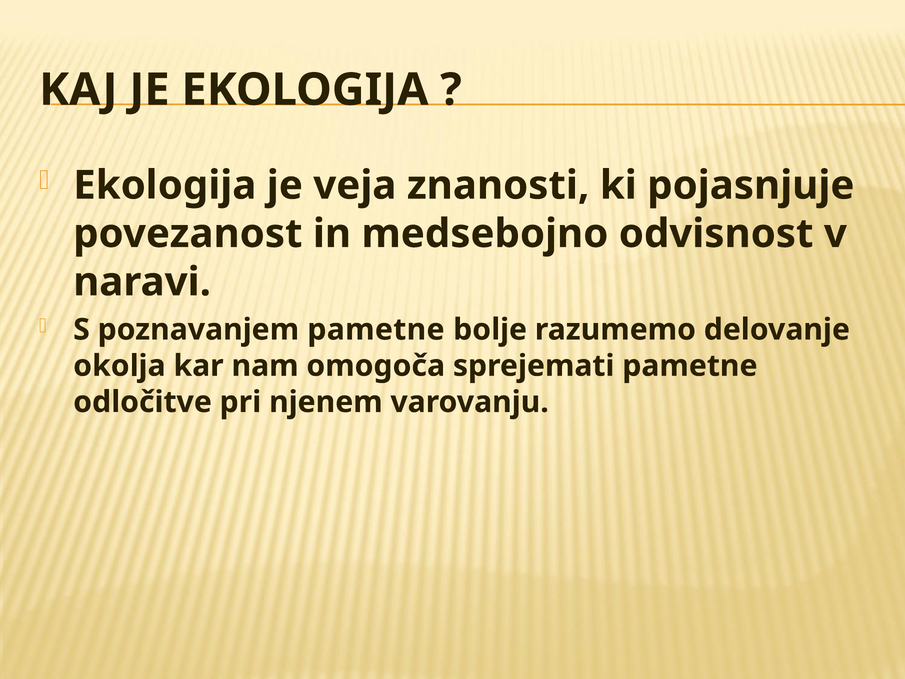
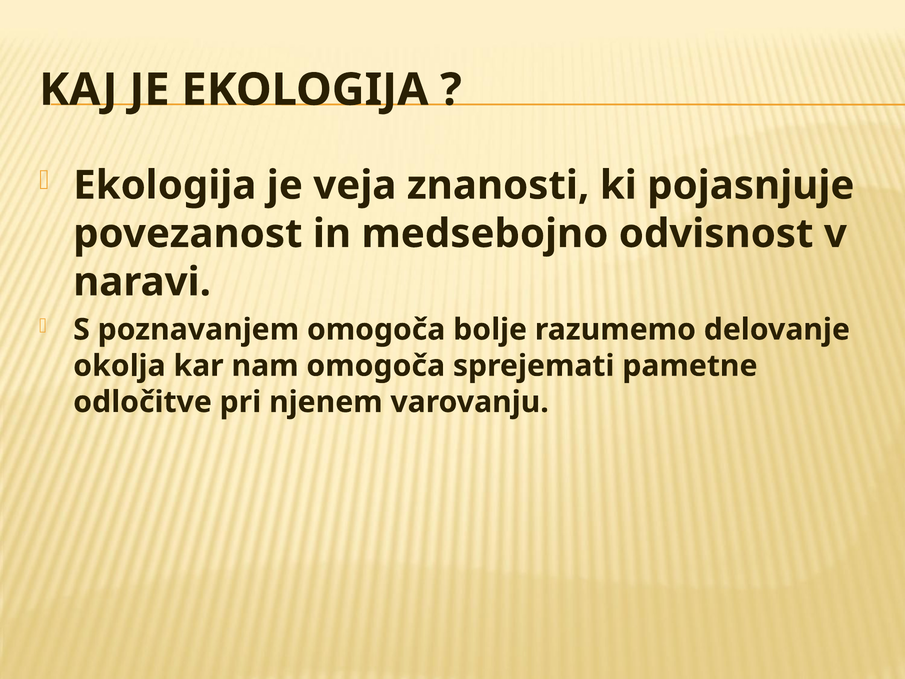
poznavanjem pametne: pametne -> omogoča (376, 330)
